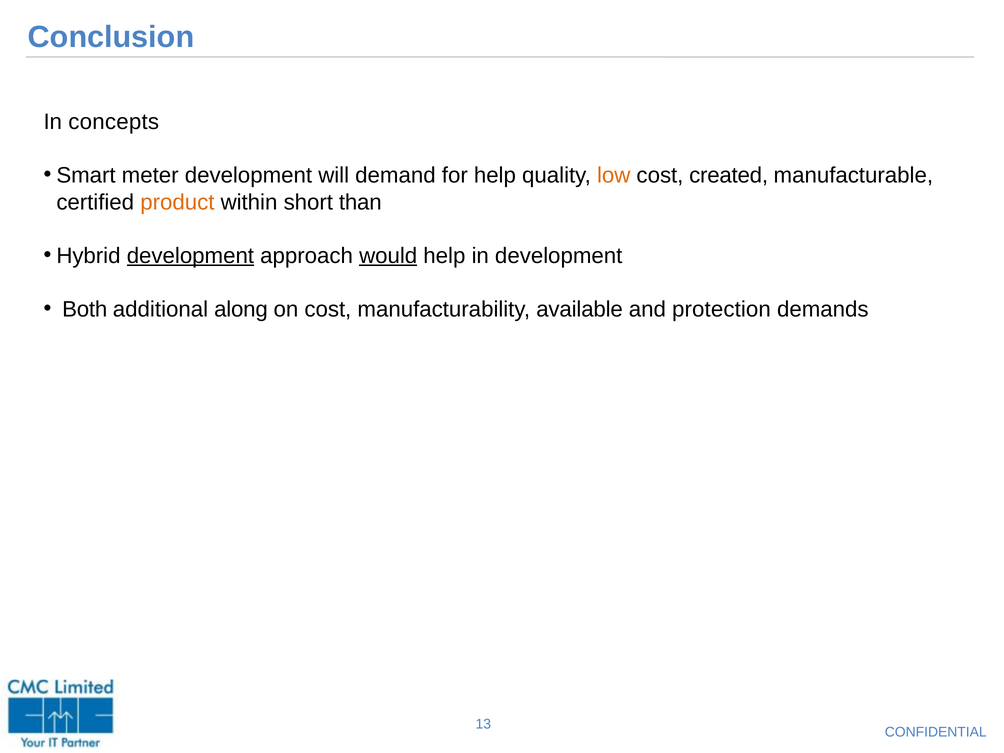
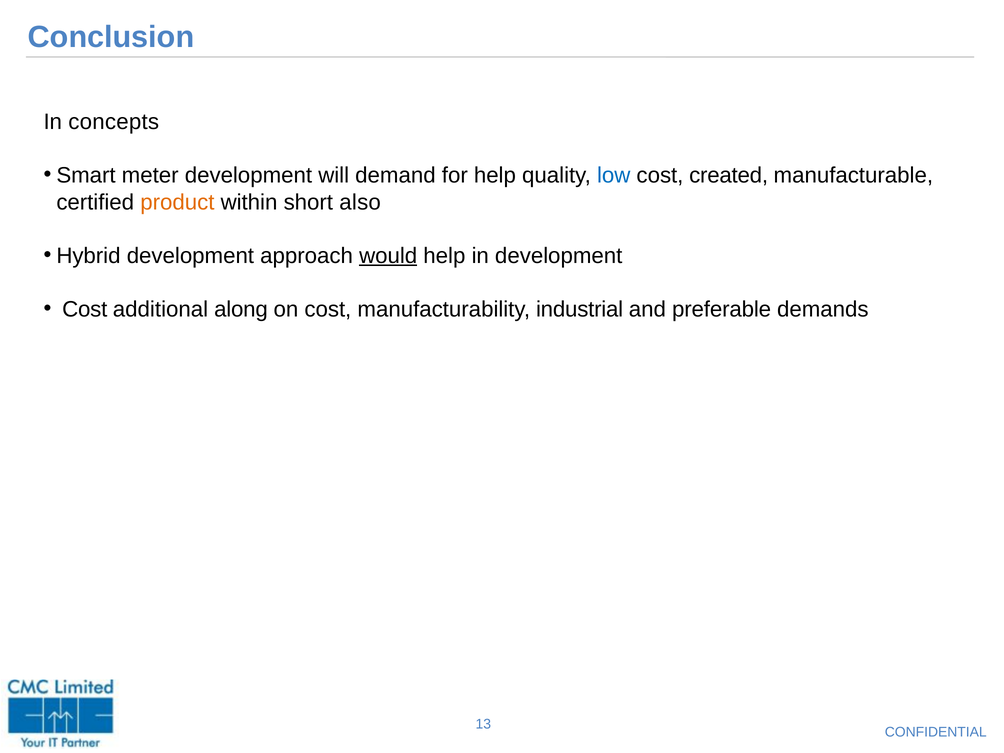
low colour: orange -> blue (614, 175)
than: than -> also (360, 202)
development underline: present -> none (190, 256)
Both: Both -> Cost (85, 309)
available: available -> industrial (580, 309)
protection: protection -> preferable (722, 309)
